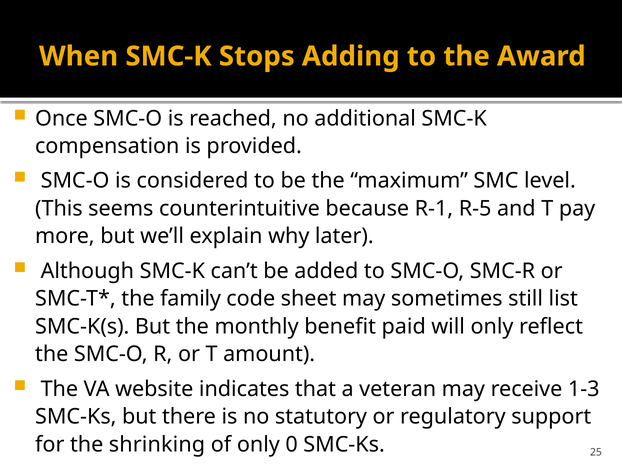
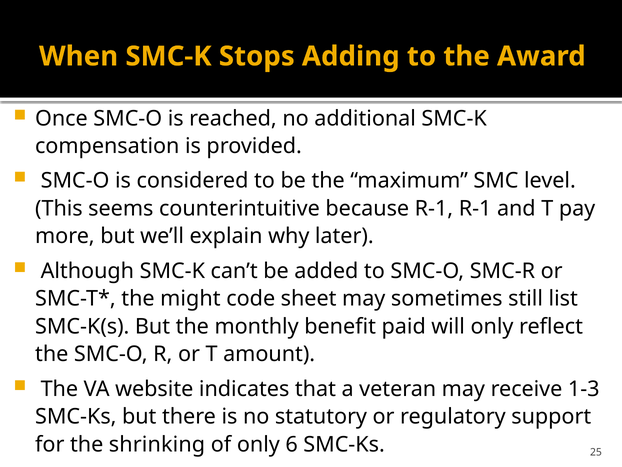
R-1 R-5: R-5 -> R-1 (475, 208)
family: family -> might (190, 298)
0: 0 -> 6 (292, 444)
